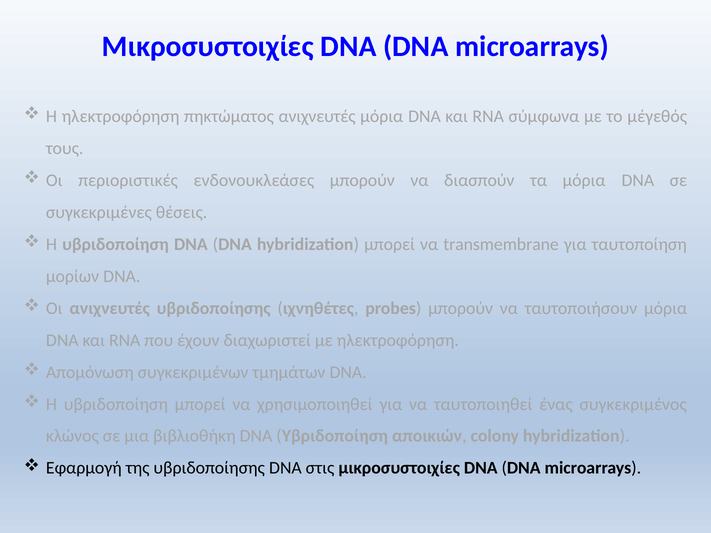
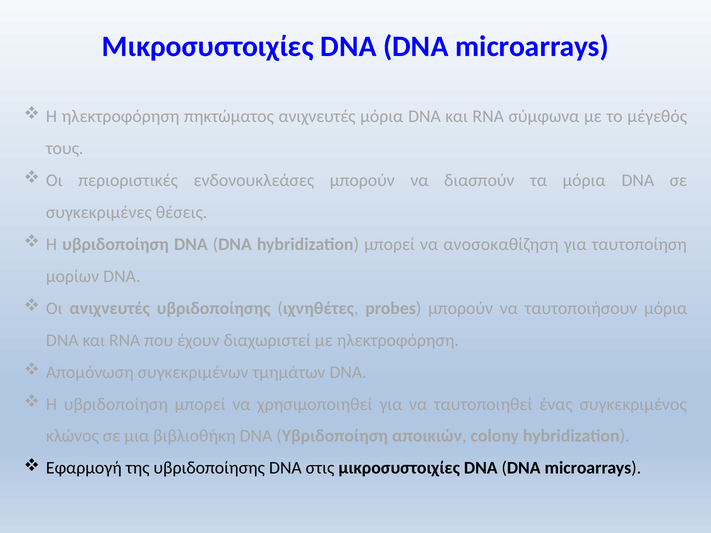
transmembrane: transmembrane -> ανοσοκαθίζηση (501, 244)
